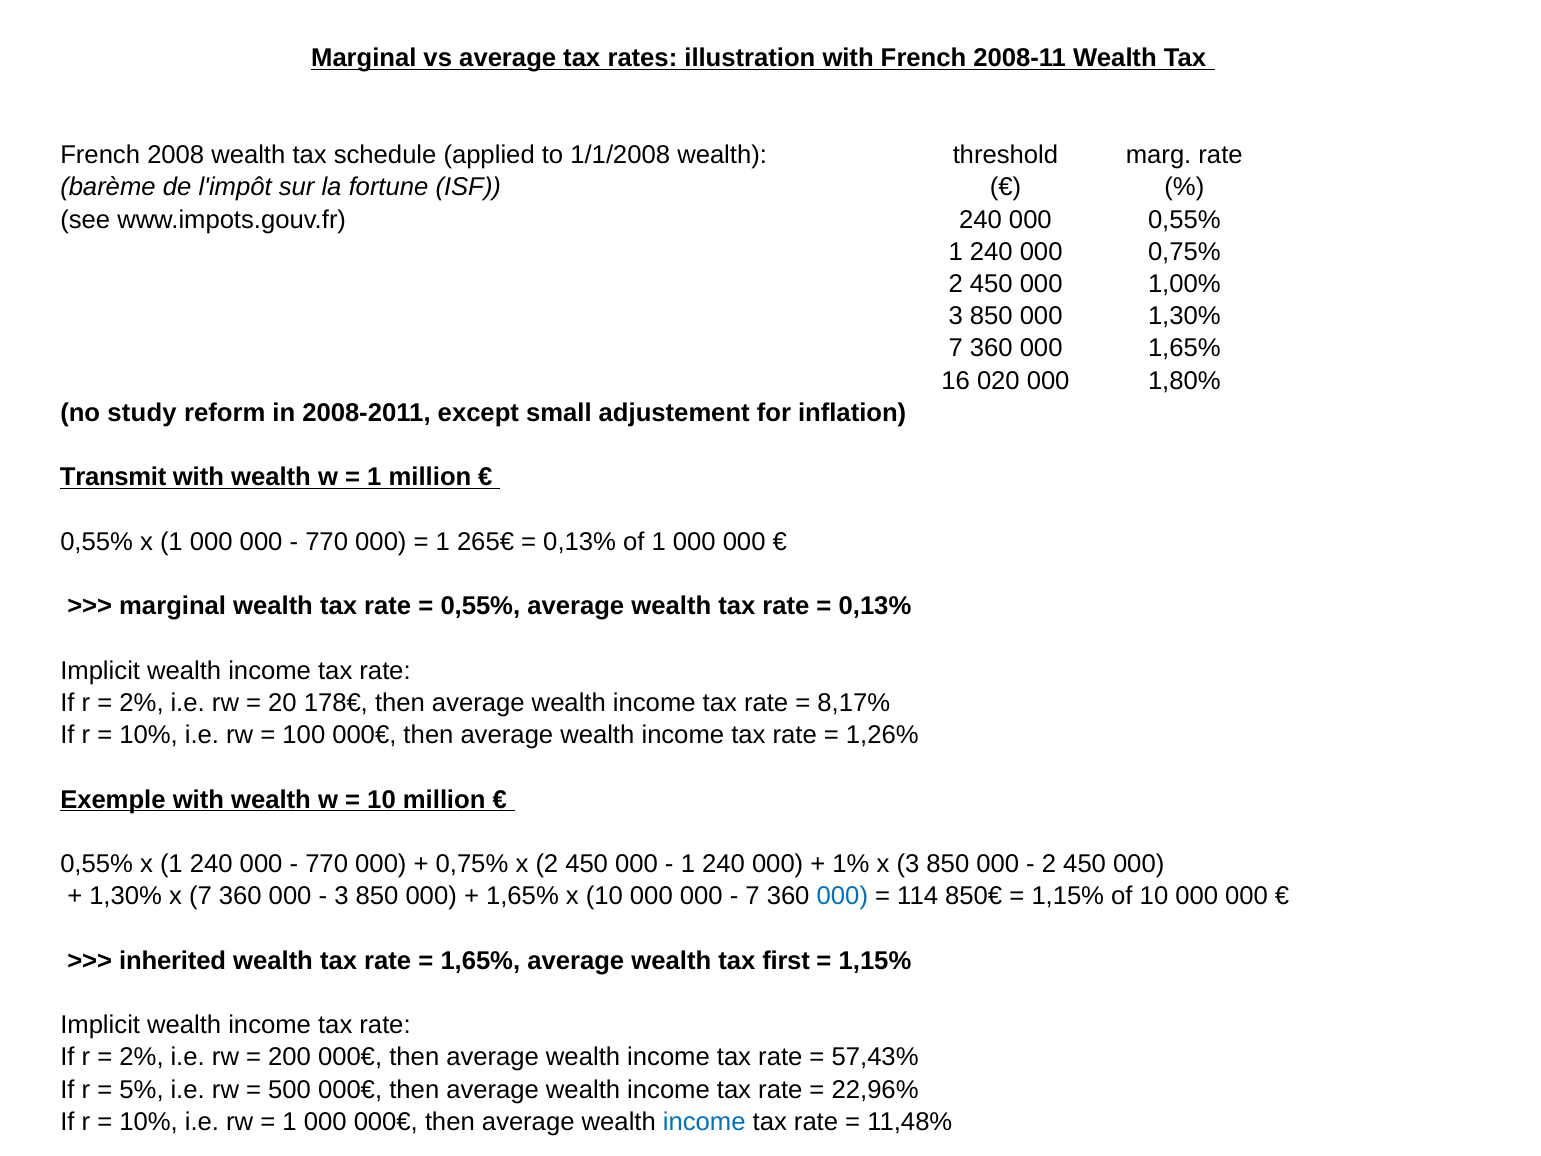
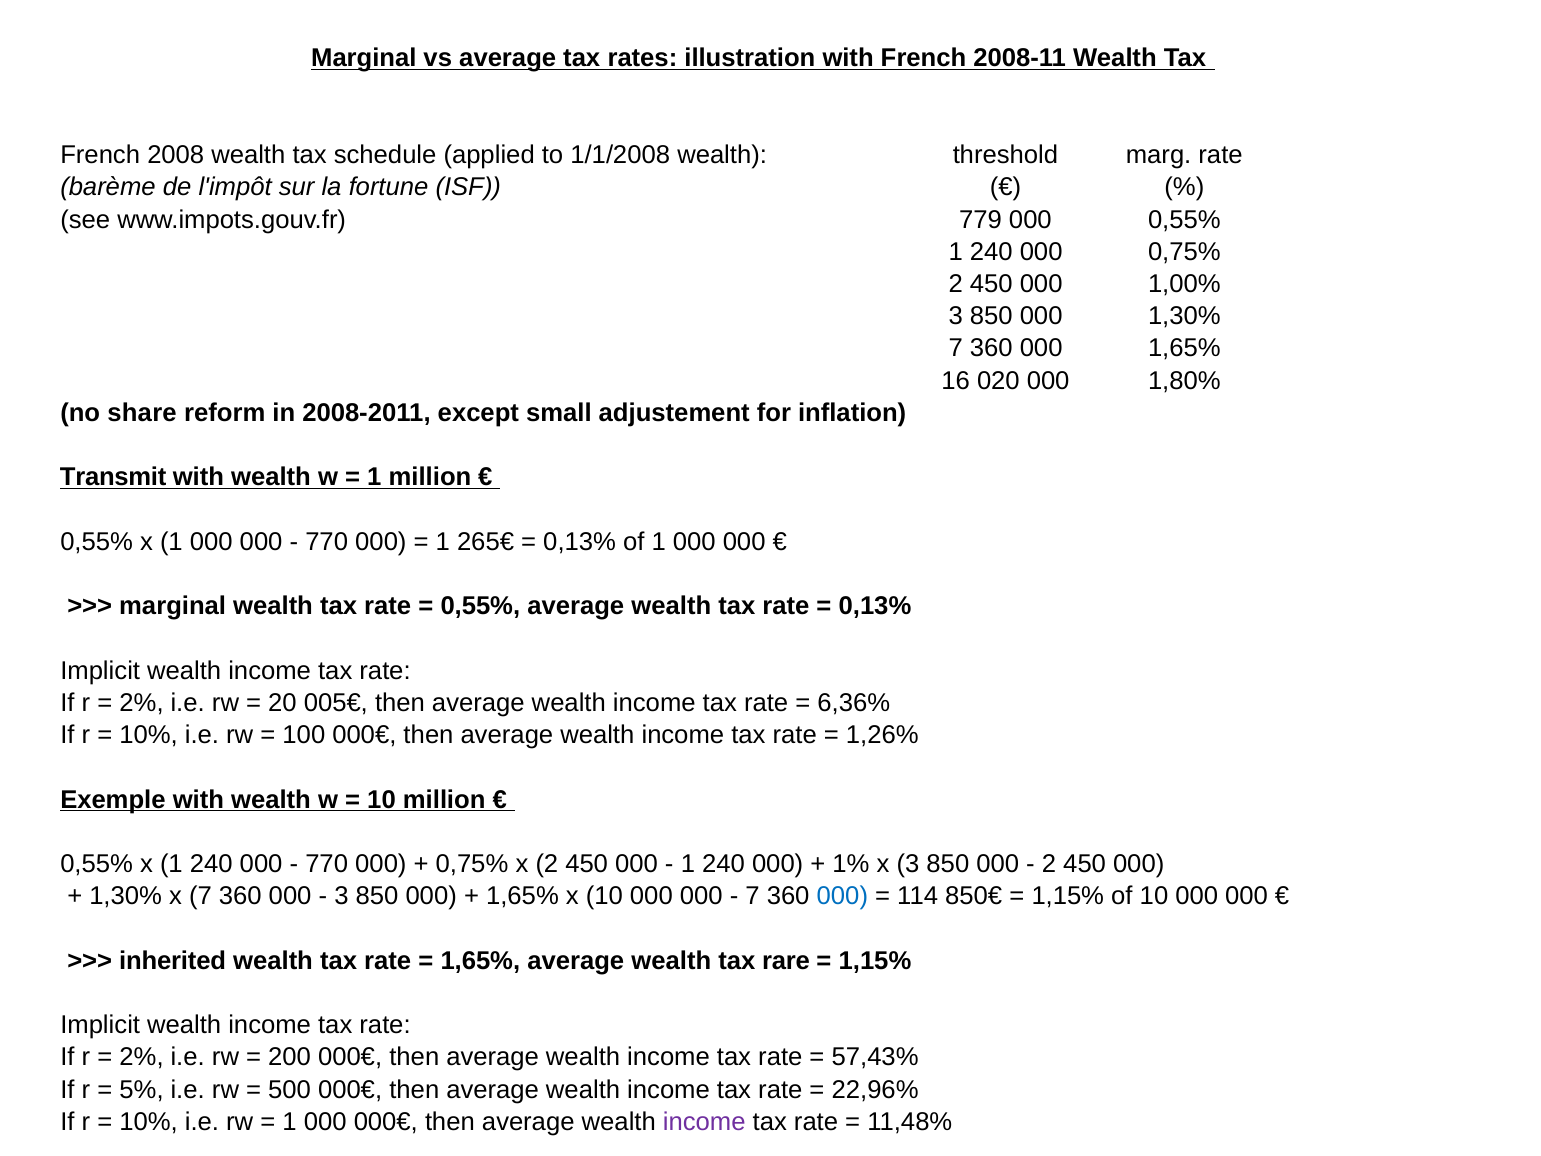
www.impots.gouv.fr 240: 240 -> 779 (981, 220)
study: study -> share (142, 413)
178€: 178€ -> 005€ (336, 703)
8,17%: 8,17% -> 6,36% (854, 703)
first: first -> rare (786, 960)
income colour: blue -> purple (704, 1122)
